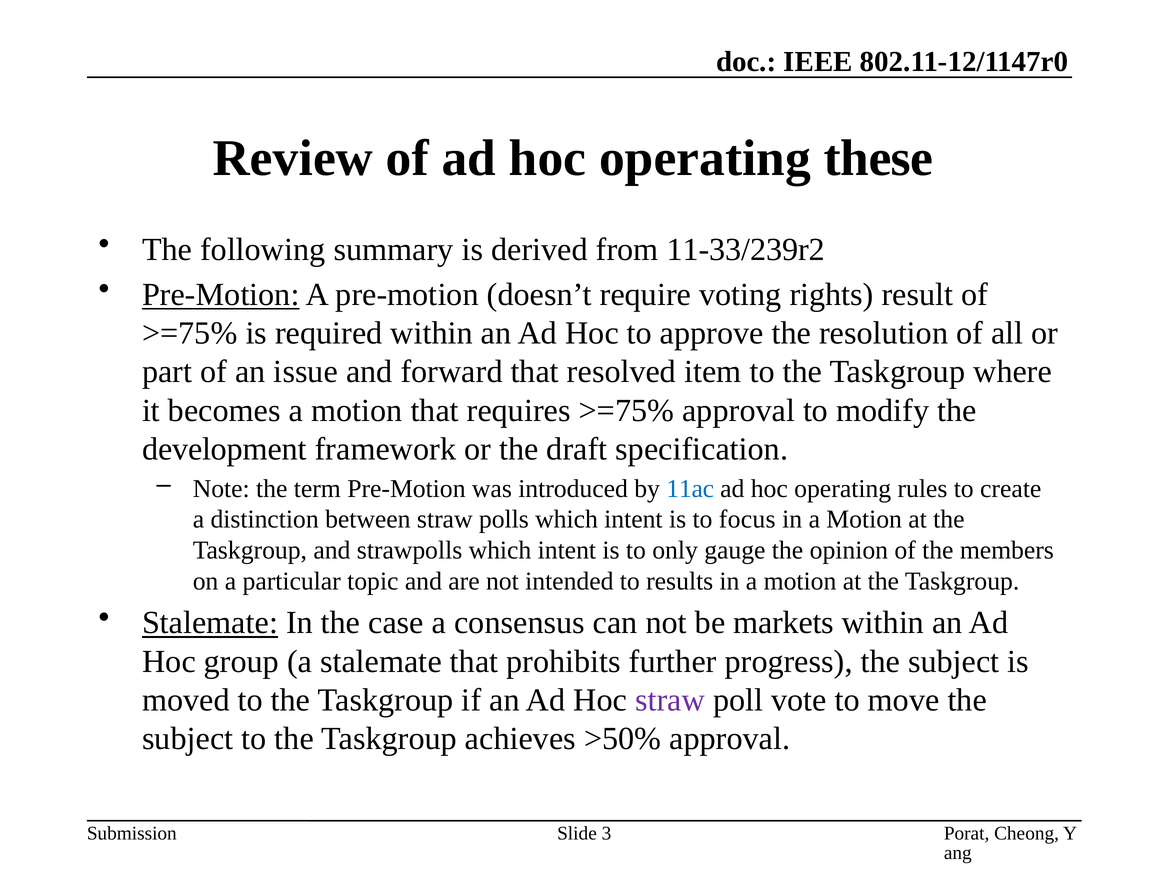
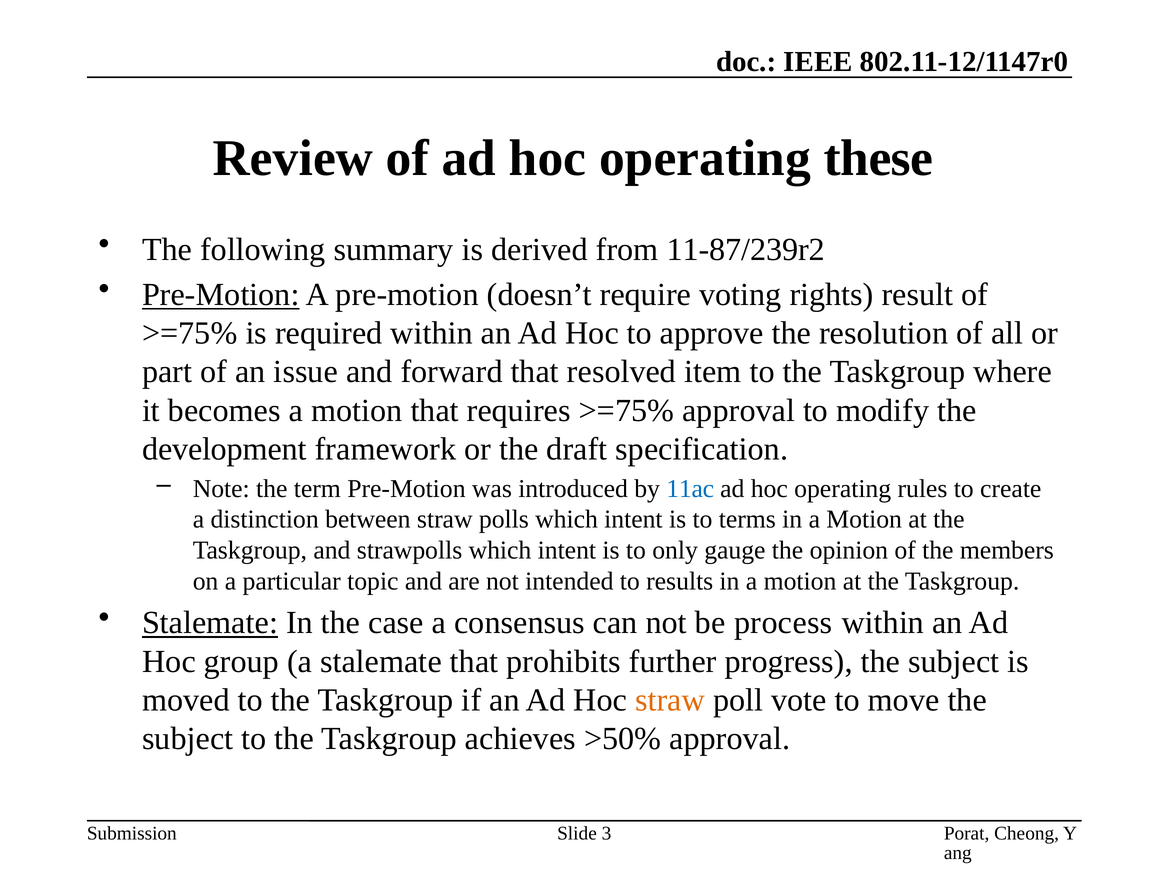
11-33/239r2: 11-33/239r2 -> 11-87/239r2 (746, 250)
focus: focus -> terms (747, 520)
markets: markets -> process (783, 623)
straw colour: purple -> orange (670, 700)
